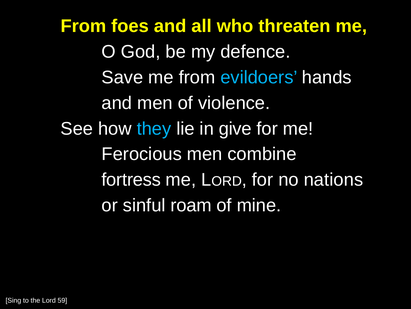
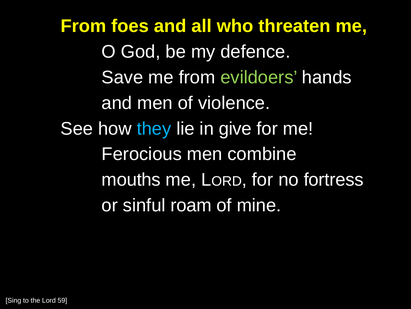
evildoers colour: light blue -> light green (259, 77)
fortress: fortress -> mouths (131, 179)
nations: nations -> fortress (334, 179)
